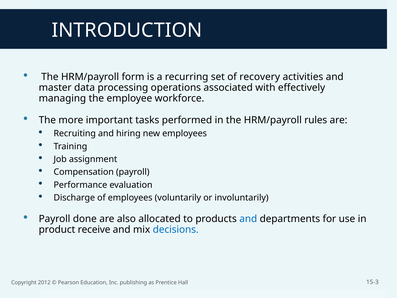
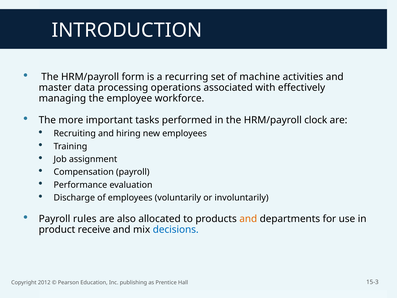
recovery: recovery -> machine (260, 77)
rules: rules -> clock (316, 120)
done: done -> rules (85, 219)
and colour: blue -> orange (248, 219)
